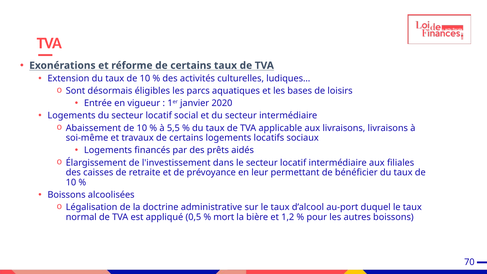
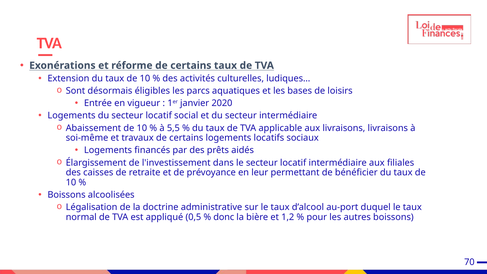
mort: mort -> donc (224, 217)
